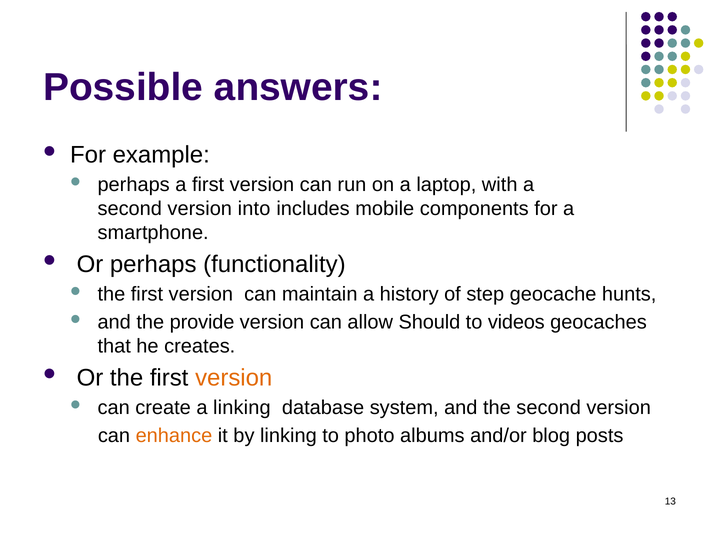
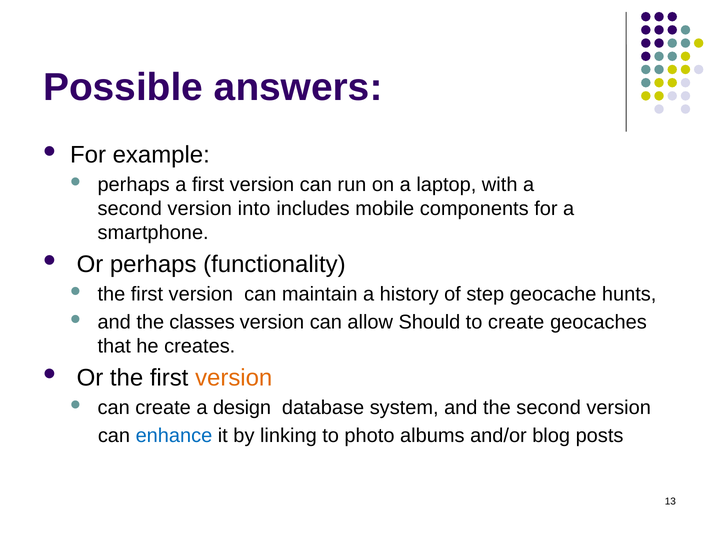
provide: provide -> classes (202, 322)
to videos: videos -> create (516, 322)
a linking: linking -> design (242, 408)
enhance colour: orange -> blue (174, 436)
